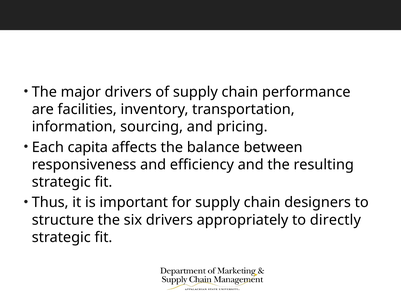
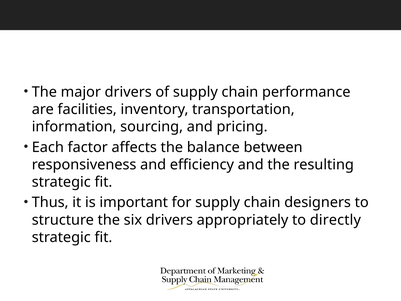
capita: capita -> factor (88, 147)
